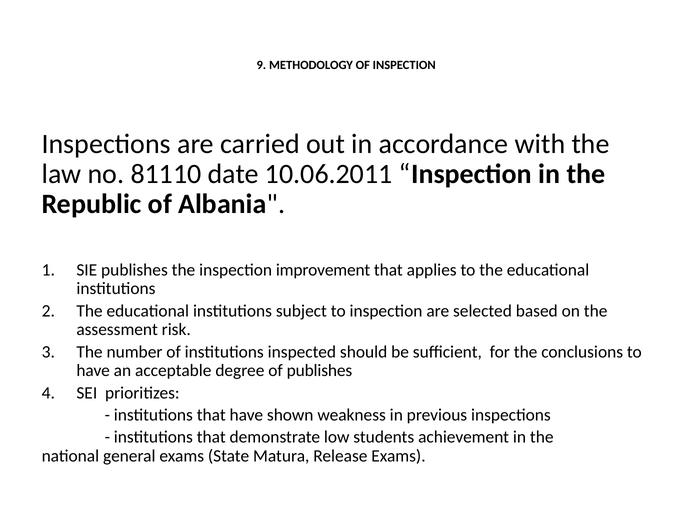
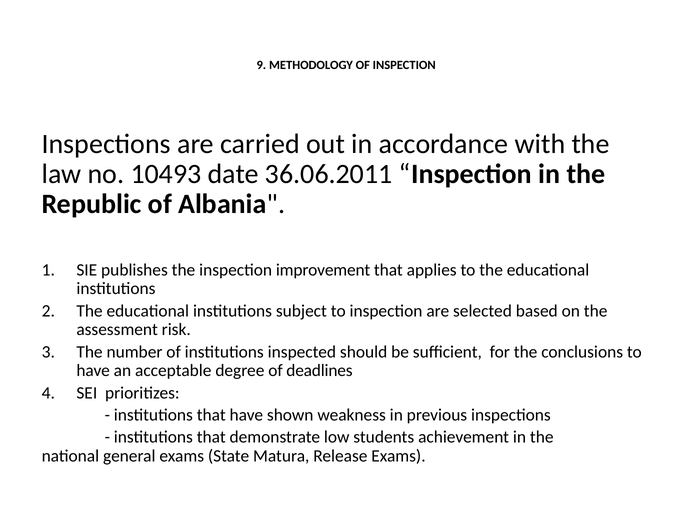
81110: 81110 -> 10493 (166, 174)
10.06.2011: 10.06.2011 -> 36.06.2011 (329, 174)
of publishes: publishes -> deadlines (319, 371)
